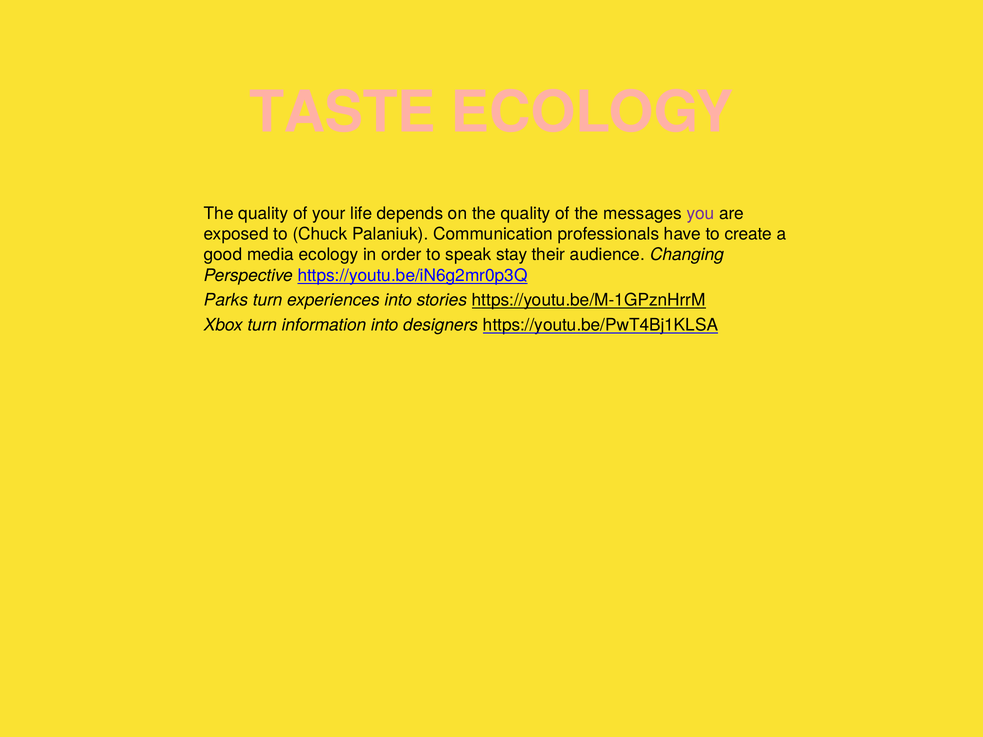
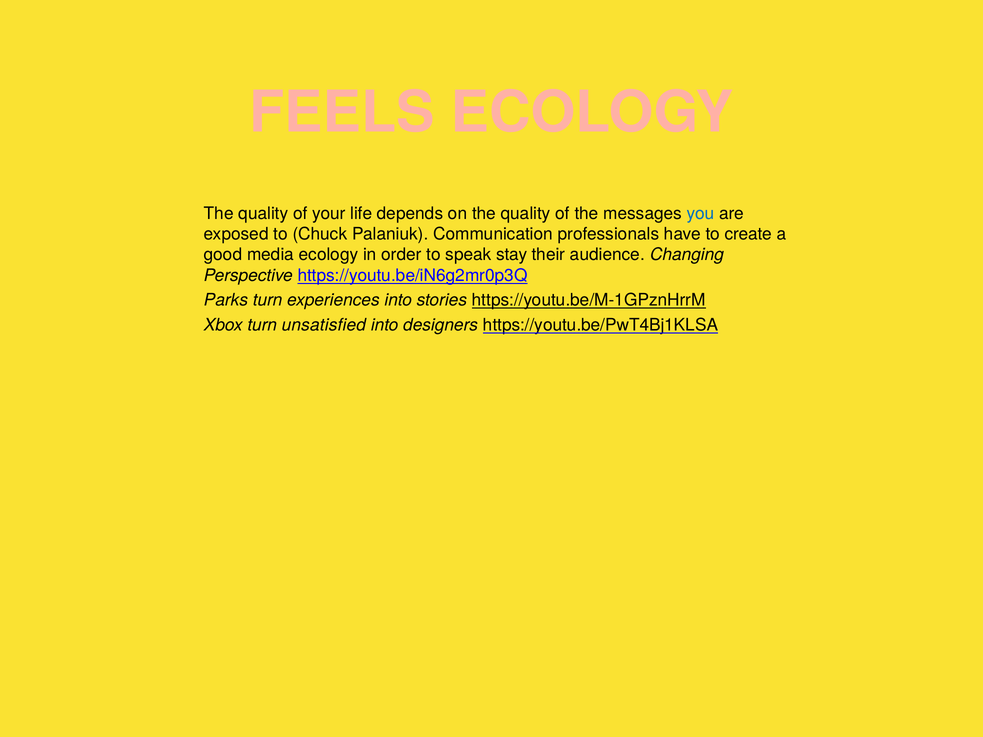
TASTE: TASTE -> FEELS (342, 113)
you colour: purple -> blue (701, 213)
information: information -> unsatisfied (324, 325)
